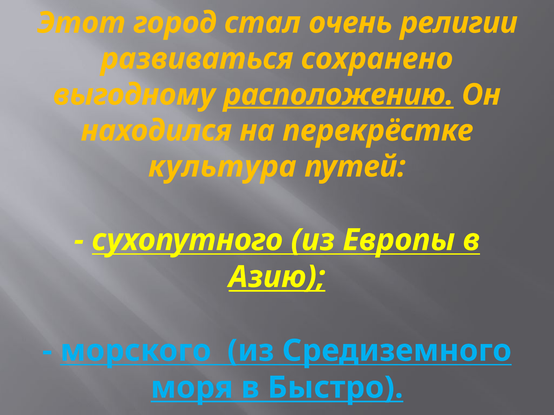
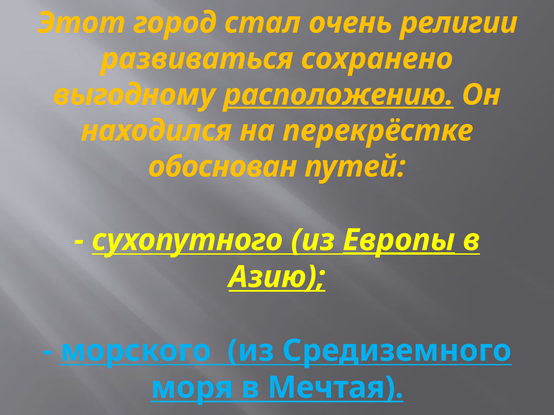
культура: культура -> обоснован (223, 167)
Европы underline: none -> present (399, 240)
Быстро: Быстро -> Мечтая (335, 388)
